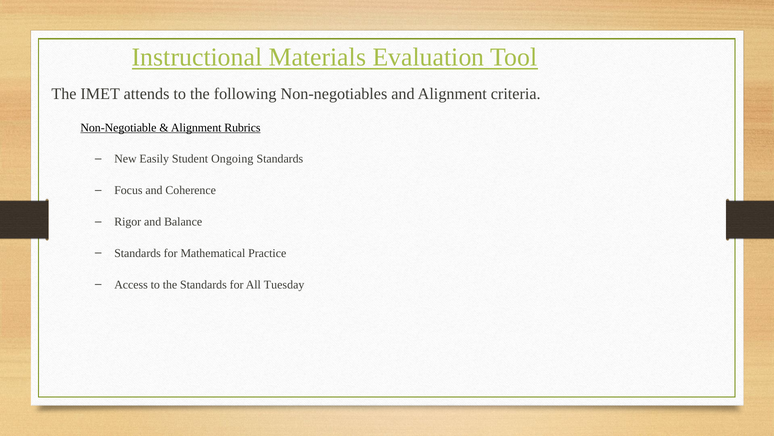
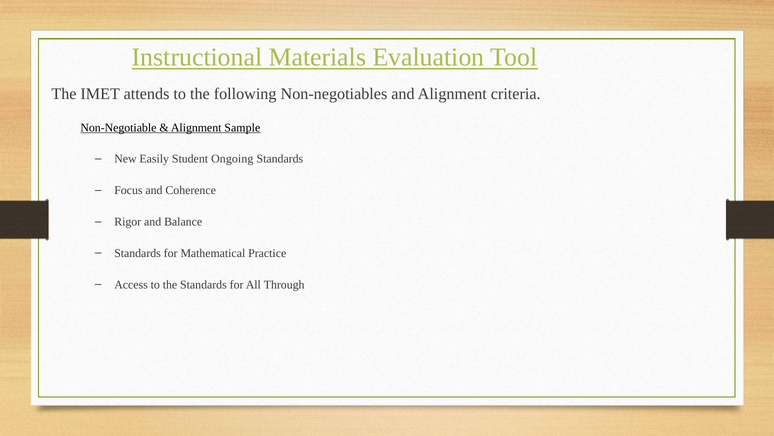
Rubrics: Rubrics -> Sample (242, 127)
Tuesday: Tuesday -> Through (284, 284)
